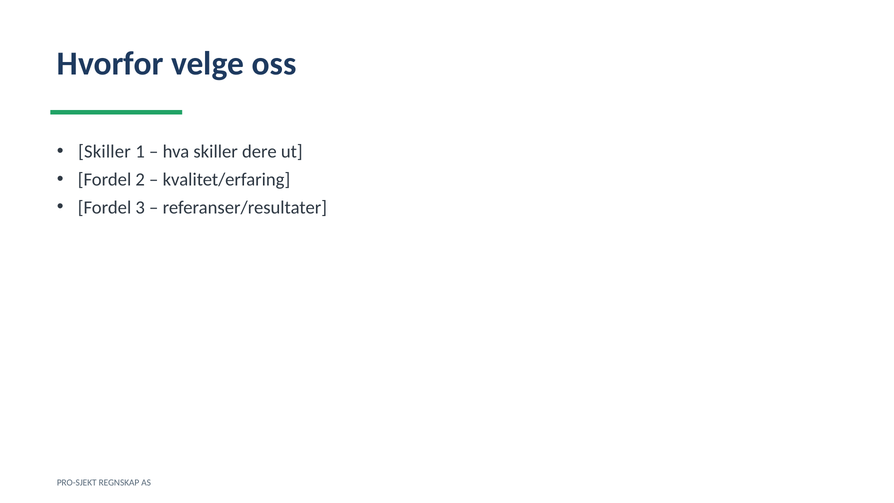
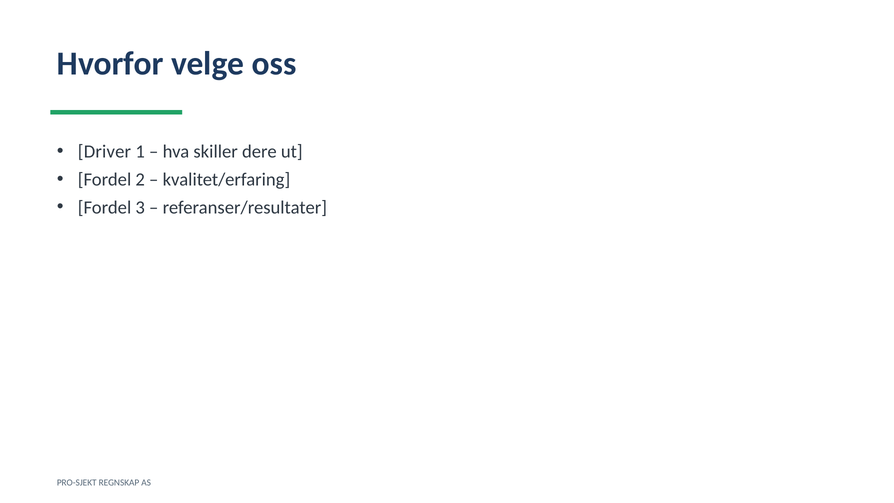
Skiller: Skiller -> Driver (104, 151)
